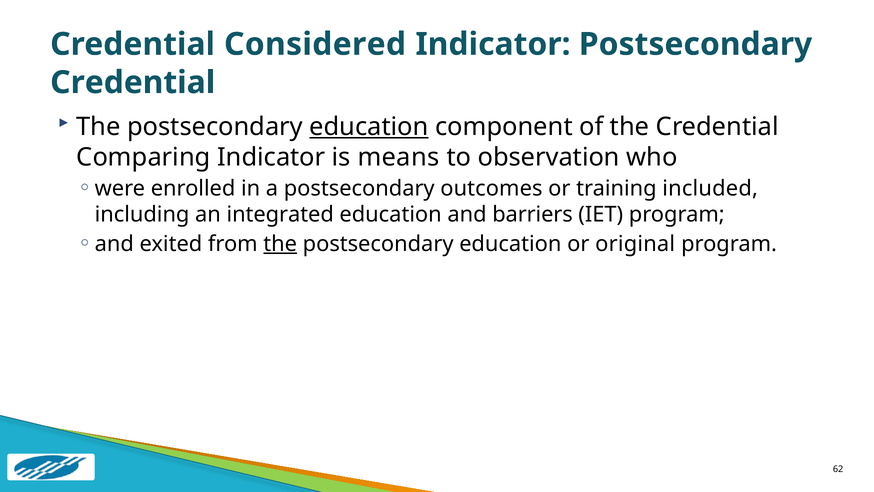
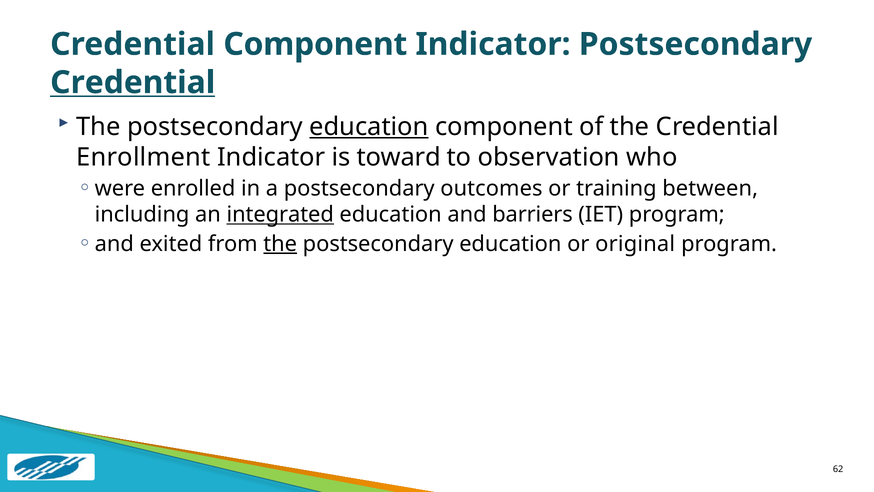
Credential Considered: Considered -> Component (315, 44)
Credential underline: none -> present (133, 82)
Comparing: Comparing -> Enrollment (143, 157)
means: means -> toward (399, 157)
included: included -> between (710, 188)
integrated underline: none -> present (280, 214)
